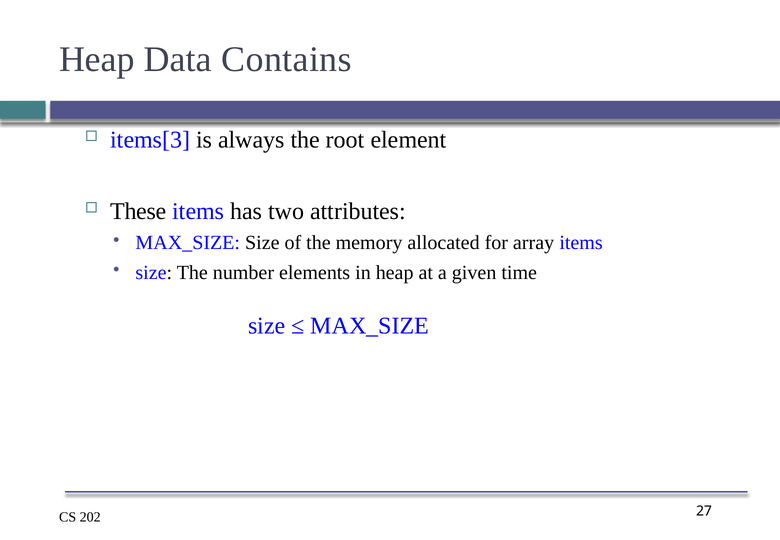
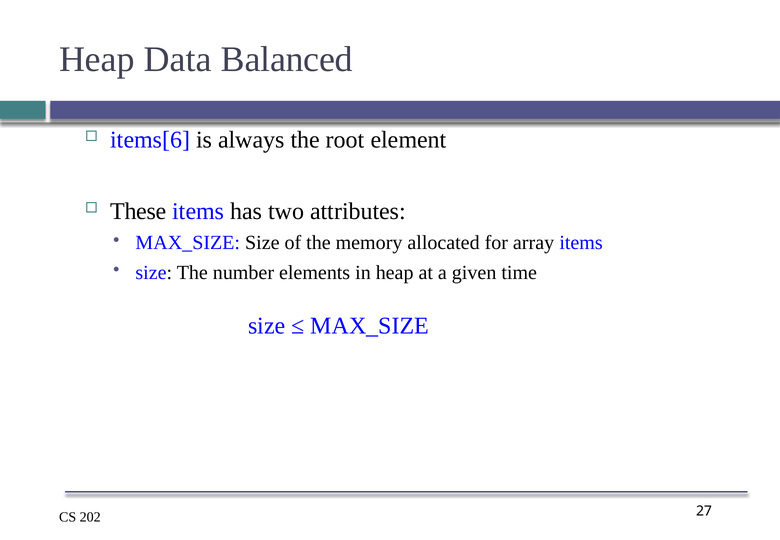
Contains: Contains -> Balanced (287, 59)
items[3: items[3 -> items[6 (150, 140)
